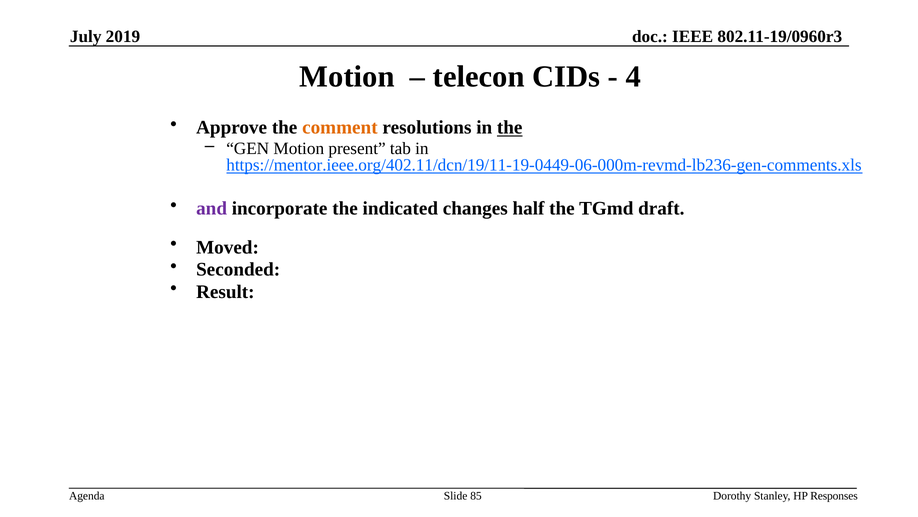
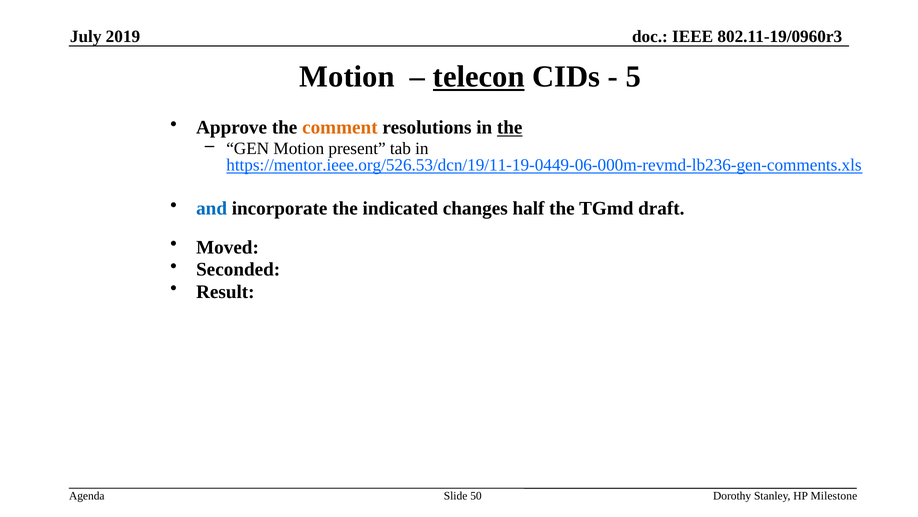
telecon underline: none -> present (479, 77)
4: 4 -> 5 (633, 77)
https://mentor.ieee.org/402.11/dcn/19/11-19-0449-06-000m-revmd-lb236-gen-comments.xls: https://mentor.ieee.org/402.11/dcn/19/11-19-0449-06-000m-revmd-lb236-gen-comments.xls -> https://mentor.ieee.org/526.53/dcn/19/11-19-0449-06-000m-revmd-lb236-gen-comments.xls (544, 165)
and colour: purple -> blue (212, 208)
85: 85 -> 50 (476, 495)
Responses: Responses -> Milestone (834, 495)
